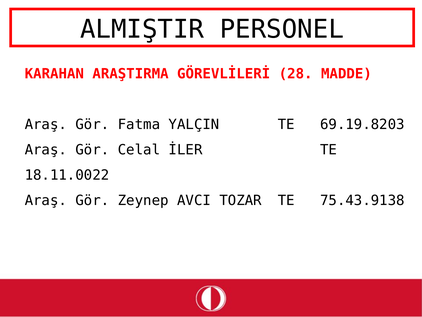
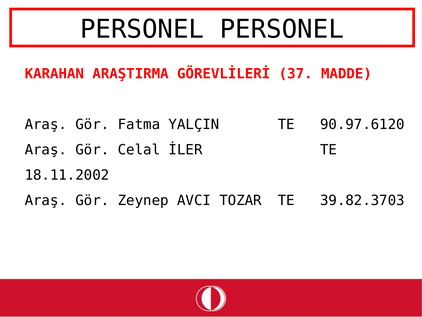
ALMIŞTIR: ALMIŞTIR -> PERSONEL (142, 29)
28: 28 -> 37 (296, 74)
69.19.8203: 69.19.8203 -> 90.97.6120 (362, 124)
18.11.0022: 18.11.0022 -> 18.11.2002 (67, 175)
75.43.9138: 75.43.9138 -> 39.82.3703 (362, 200)
